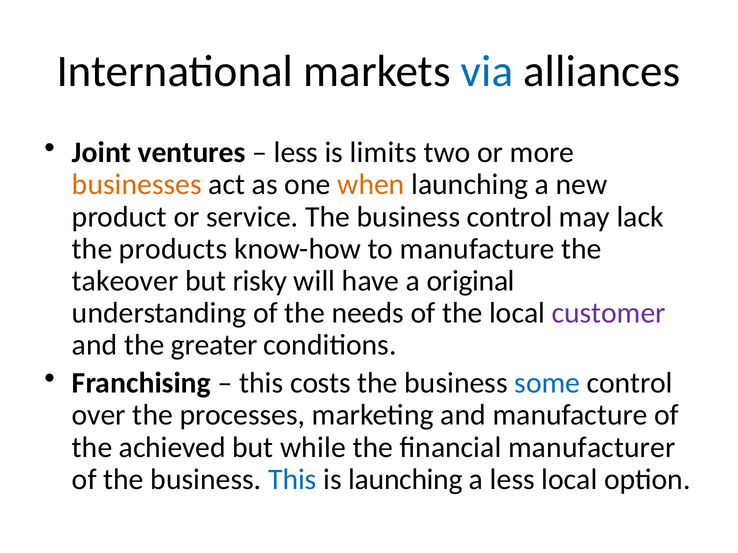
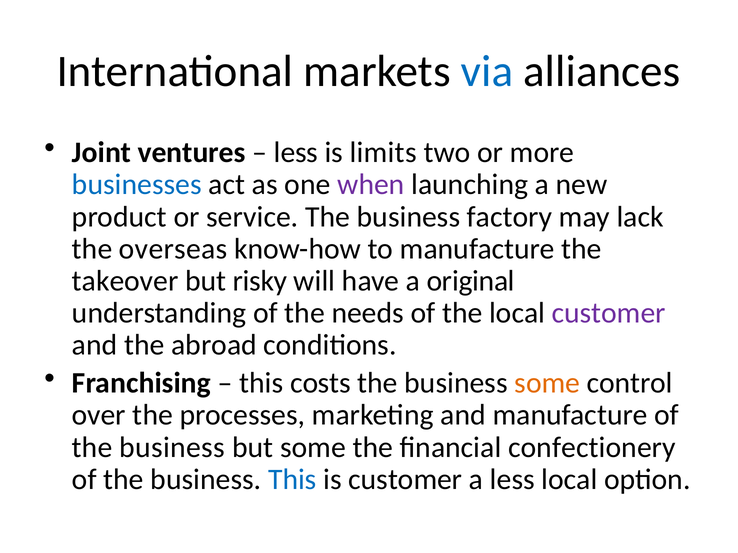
businesses colour: orange -> blue (137, 185)
when colour: orange -> purple (371, 185)
business control: control -> factory (510, 217)
products: products -> overseas (173, 249)
greater: greater -> abroad (214, 345)
some colour: blue -> orange (547, 383)
achieved: achieved -> business (172, 448)
but while: while -> some (313, 448)
manufacturer: manufacturer -> confectionery (592, 448)
is launching: launching -> customer (405, 480)
